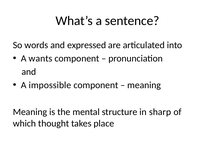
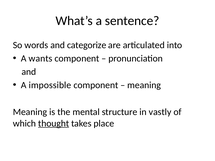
expressed: expressed -> categorize (87, 45)
sharp: sharp -> vastly (160, 112)
thought underline: none -> present (54, 124)
